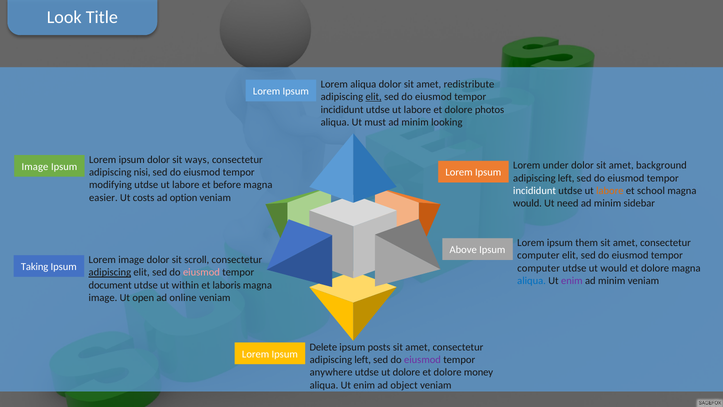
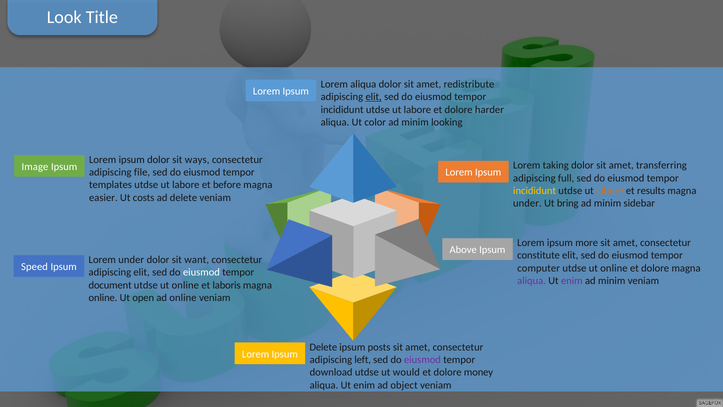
photos: photos -> harder (489, 109)
must: must -> color (375, 122)
under: under -> taking (556, 165)
background: background -> transferring (661, 165)
nisi: nisi -> file (142, 172)
left: left -> full (566, 178)
modifying: modifying -> templates (111, 185)
incididunt colour: white -> yellow (535, 191)
school: school -> results (651, 191)
ad option: option -> delete (184, 197)
would: would -> under (527, 203)
need: need -> bring (568, 203)
them: them -> more (587, 243)
computer: computer -> constitute (539, 255)
Lorem image: image -> under (131, 260)
scroll: scroll -> want (197, 260)
Taking: Taking -> Speed (34, 267)
would: would -> online (614, 268)
adipiscing underline: present -> none (110, 272)
eiusmod colour: pink -> white (201, 272)
aliqua colour: blue -> purple (532, 281)
within: within -> online (185, 285)
image: image -> online (103, 298)
anywhere: anywhere -> download (331, 372)
ut dolore: dolore -> would (406, 372)
